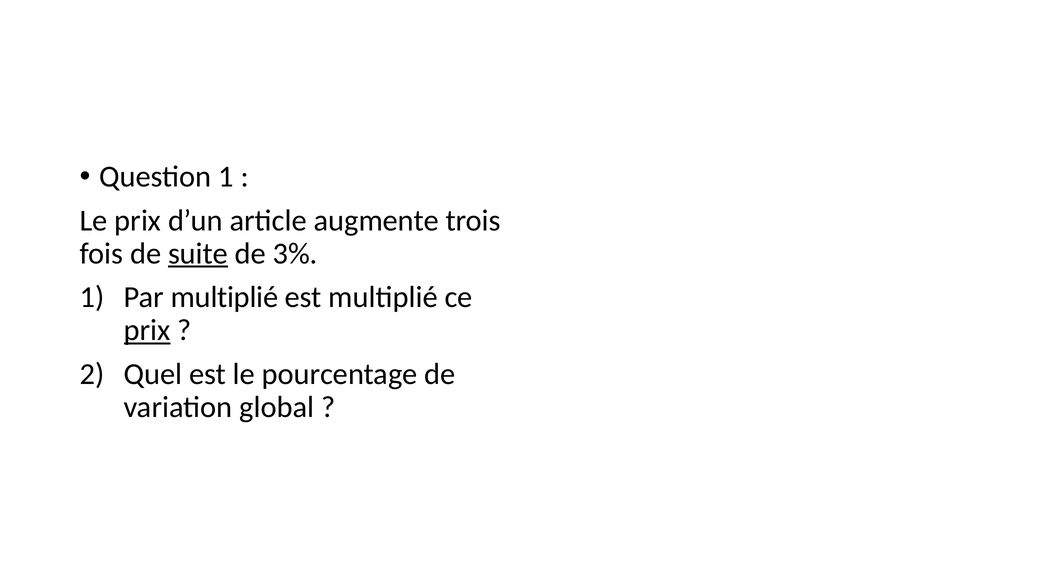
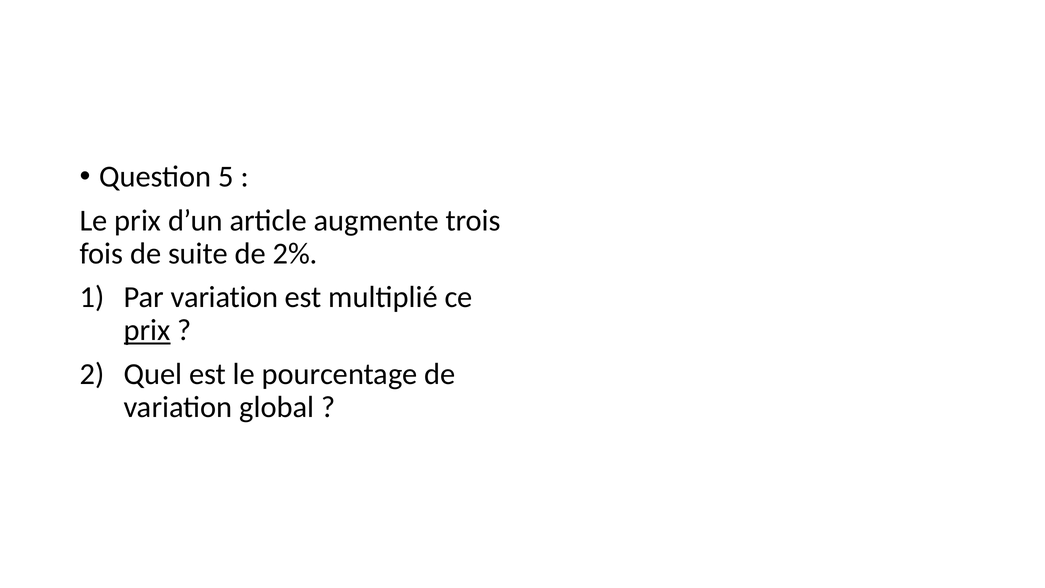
Question 1: 1 -> 5 (226, 177)
suite underline: present -> none (198, 253)
3%: 3% -> 2% (295, 253)
Par multiplié: multiplié -> variation (224, 297)
